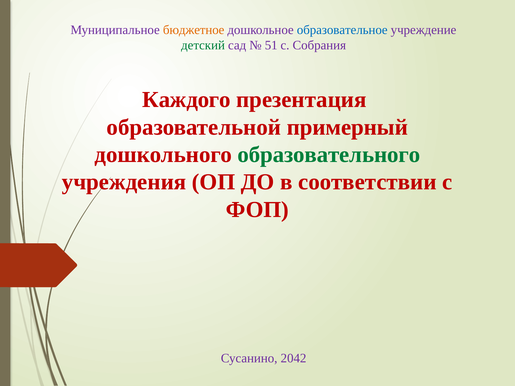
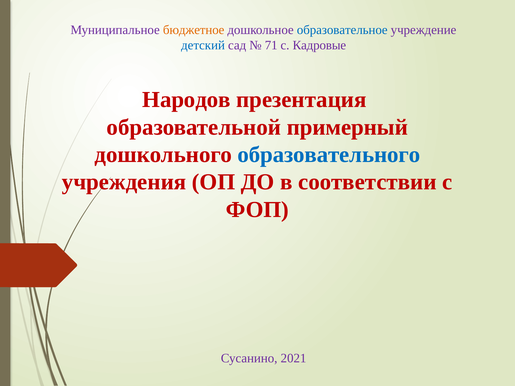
детский colour: green -> blue (203, 45)
51: 51 -> 71 (271, 45)
Собрания: Собрания -> Кадровые (319, 45)
Каждого: Каждого -> Народов (186, 100)
образовательного colour: green -> blue (329, 155)
2042: 2042 -> 2021 (294, 358)
